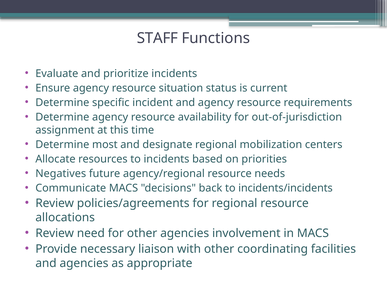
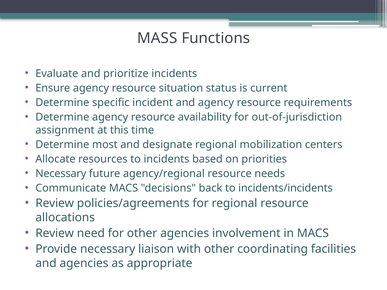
STAFF: STAFF -> MASS (157, 38)
Negatives: Negatives -> Necessary (61, 174)
